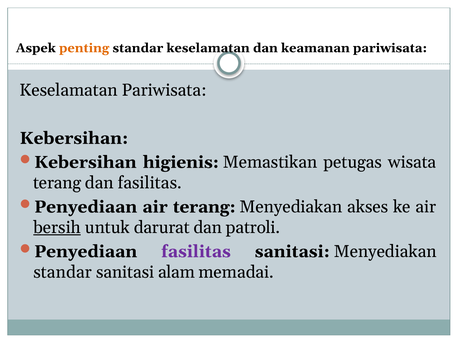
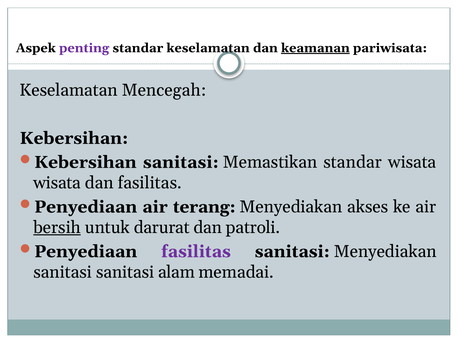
penting colour: orange -> purple (84, 48)
keamanan underline: none -> present (315, 48)
Keselamatan Pariwisata: Pariwisata -> Mencegah (164, 90)
Kebersihan higienis: higienis -> sanitasi (181, 162)
Memastikan petugas: petugas -> standar (353, 162)
terang: terang -> wisata (57, 183)
standar: standar -> sanitasi (63, 273)
